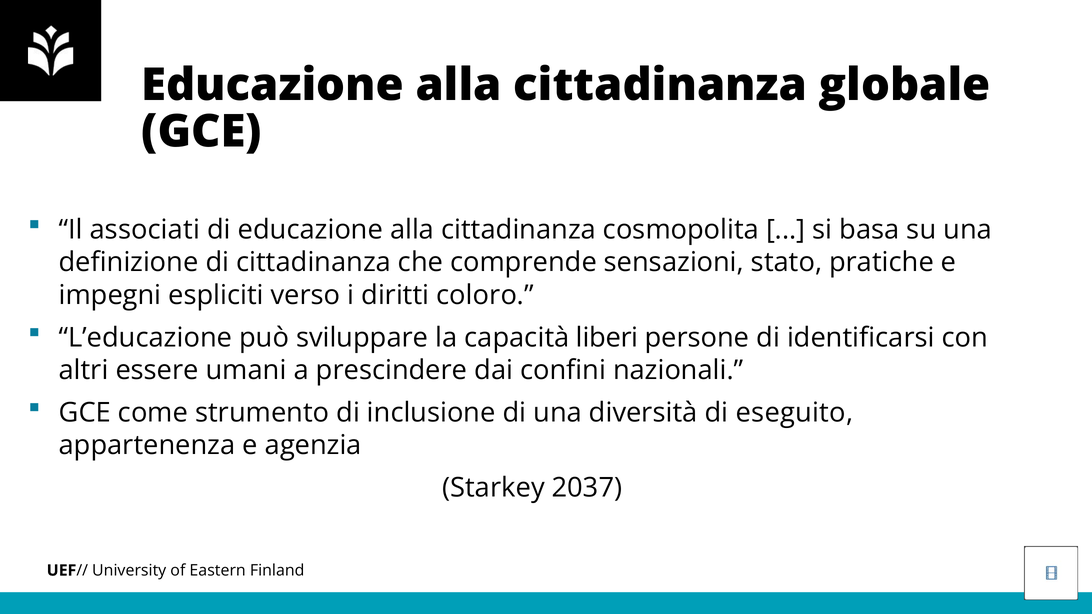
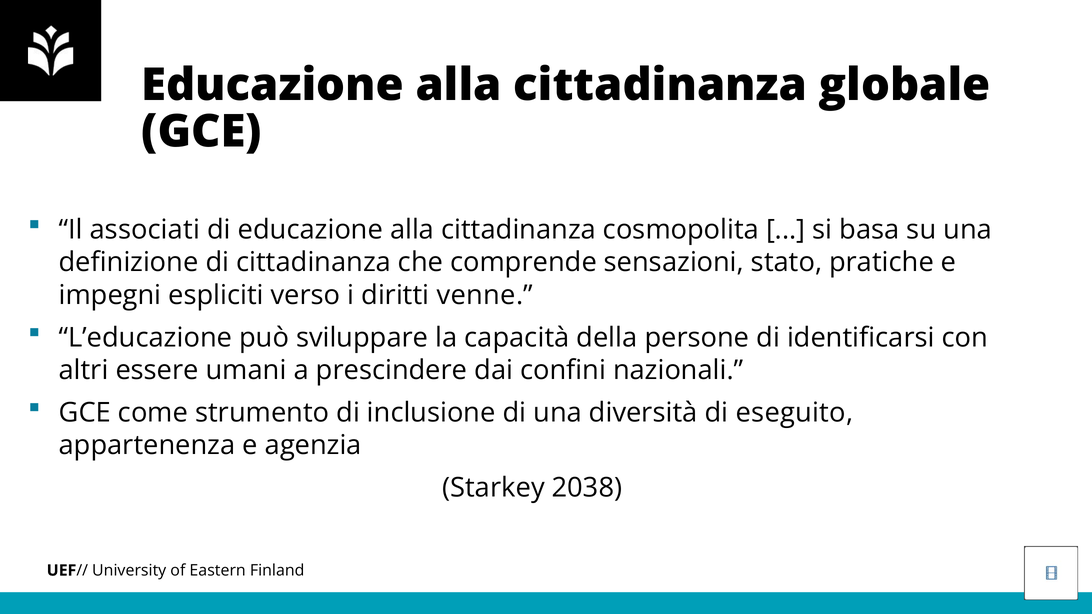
coloro: coloro -> venne (485, 295)
liberi: liberi -> della (607, 338)
2037: 2037 -> 2038 (587, 488)
